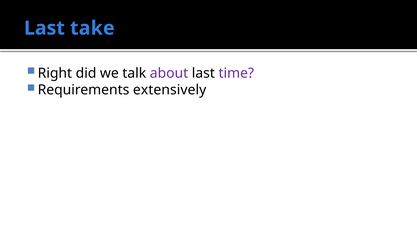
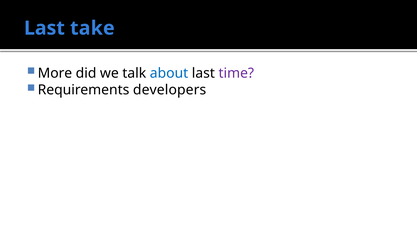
Right: Right -> More (55, 73)
about colour: purple -> blue (169, 73)
extensively: extensively -> developers (170, 90)
